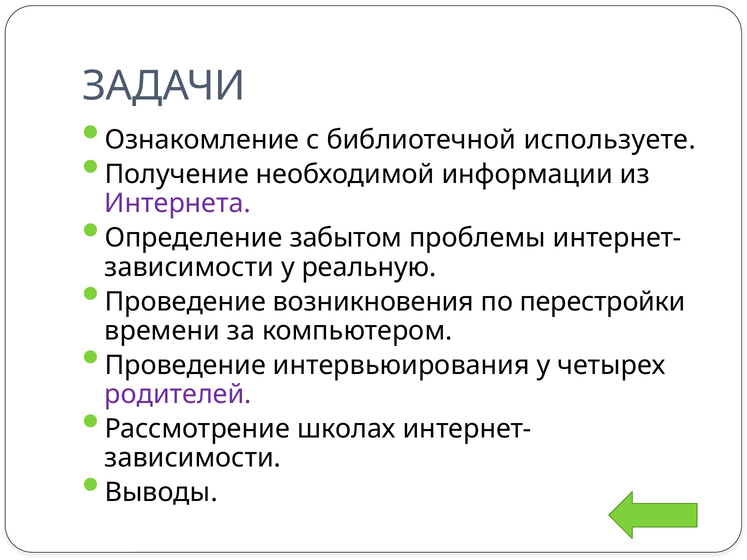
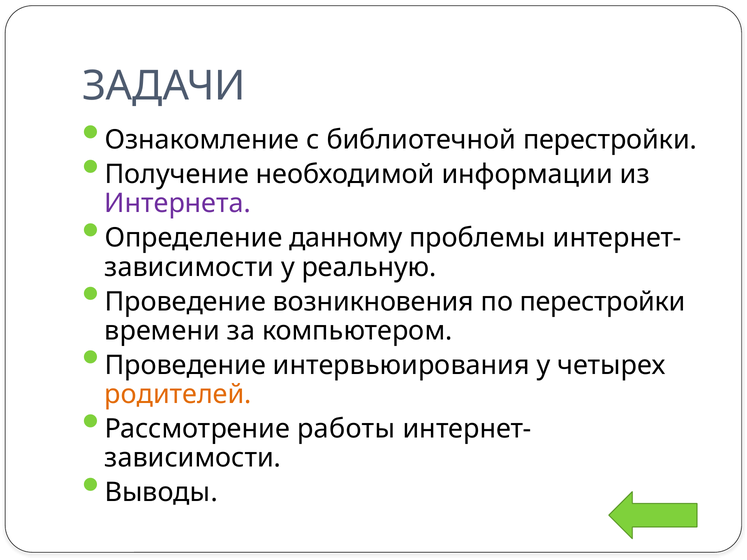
библиотечной используете: используете -> перестройки (610, 140)
забытом: забытом -> данному (346, 238)
родителей colour: purple -> orange (178, 395)
школах: школах -> работы (346, 429)
